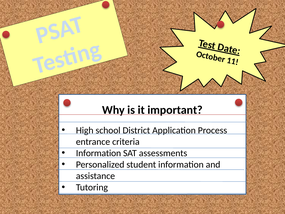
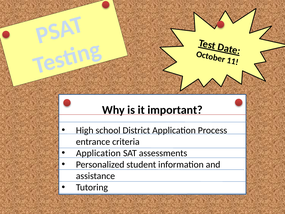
Information: Information -> Application (98, 153)
